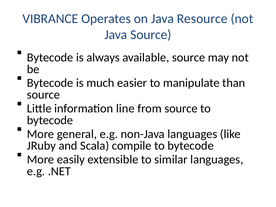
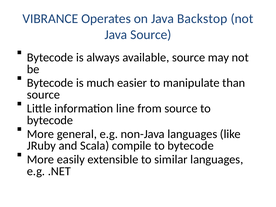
Resource: Resource -> Backstop (202, 19)
